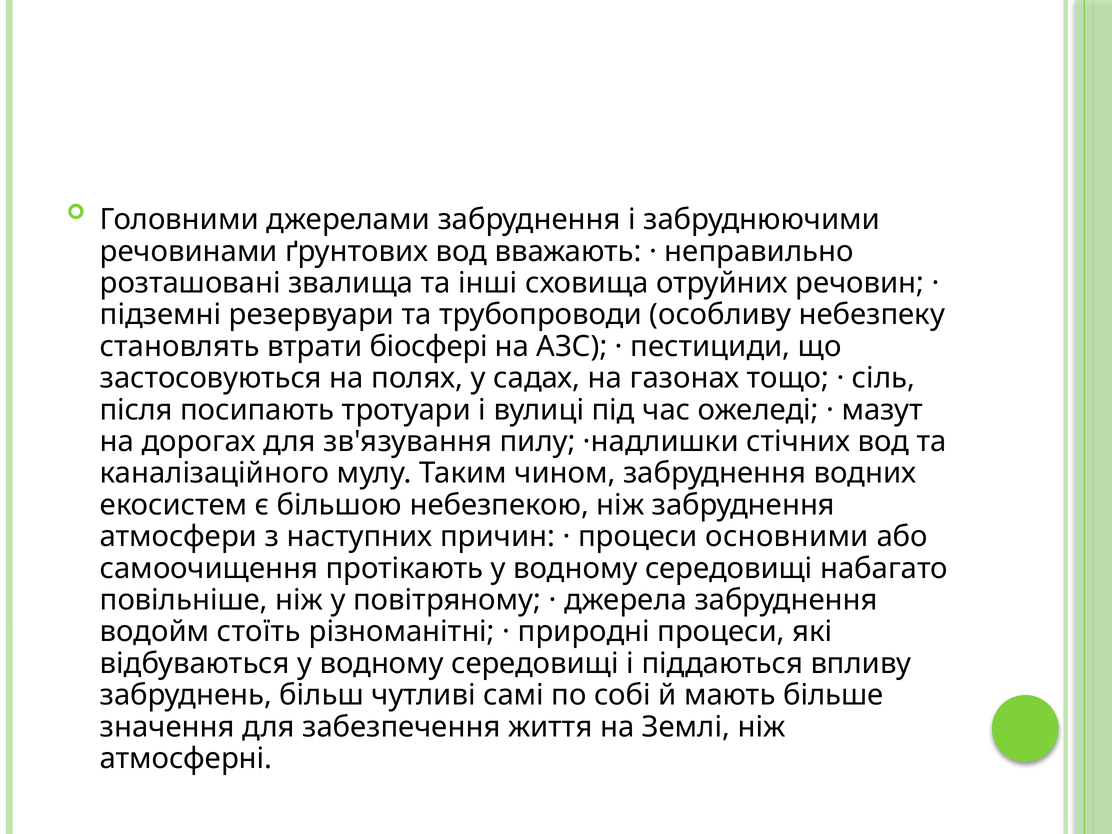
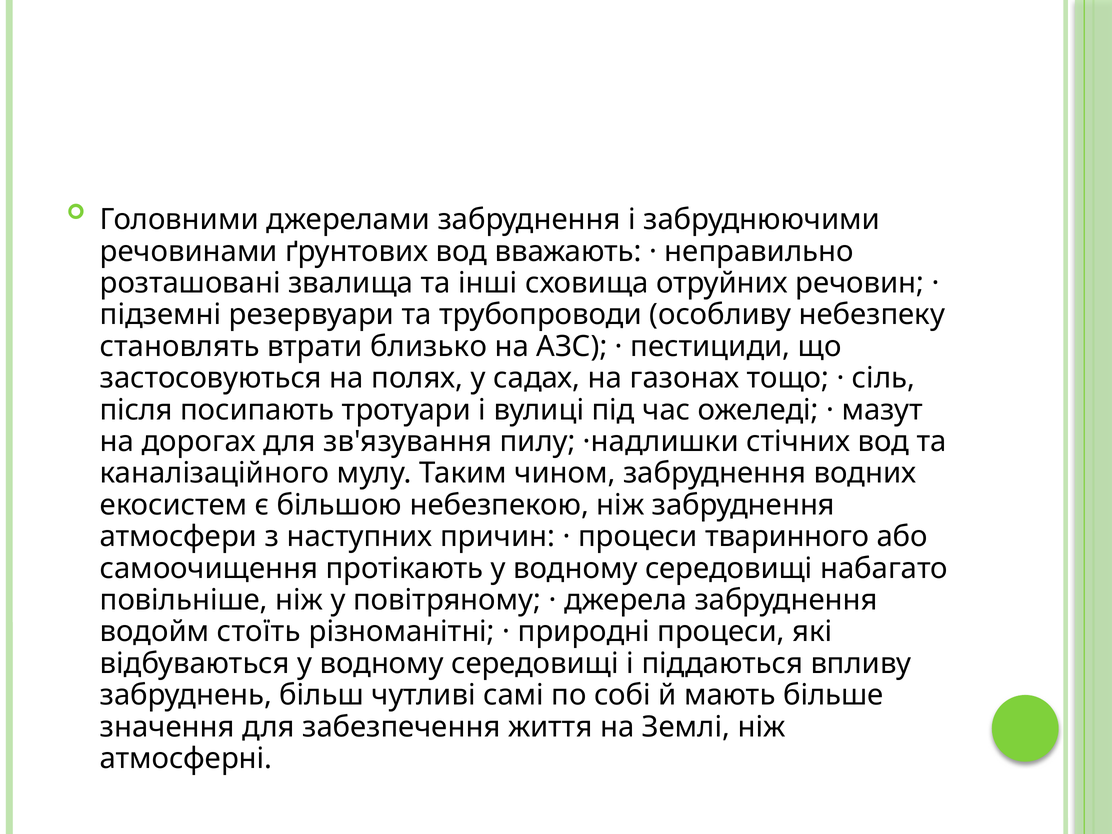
біосфері: біосфері -> близько (429, 347)
основними: основними -> тваринного (787, 537)
